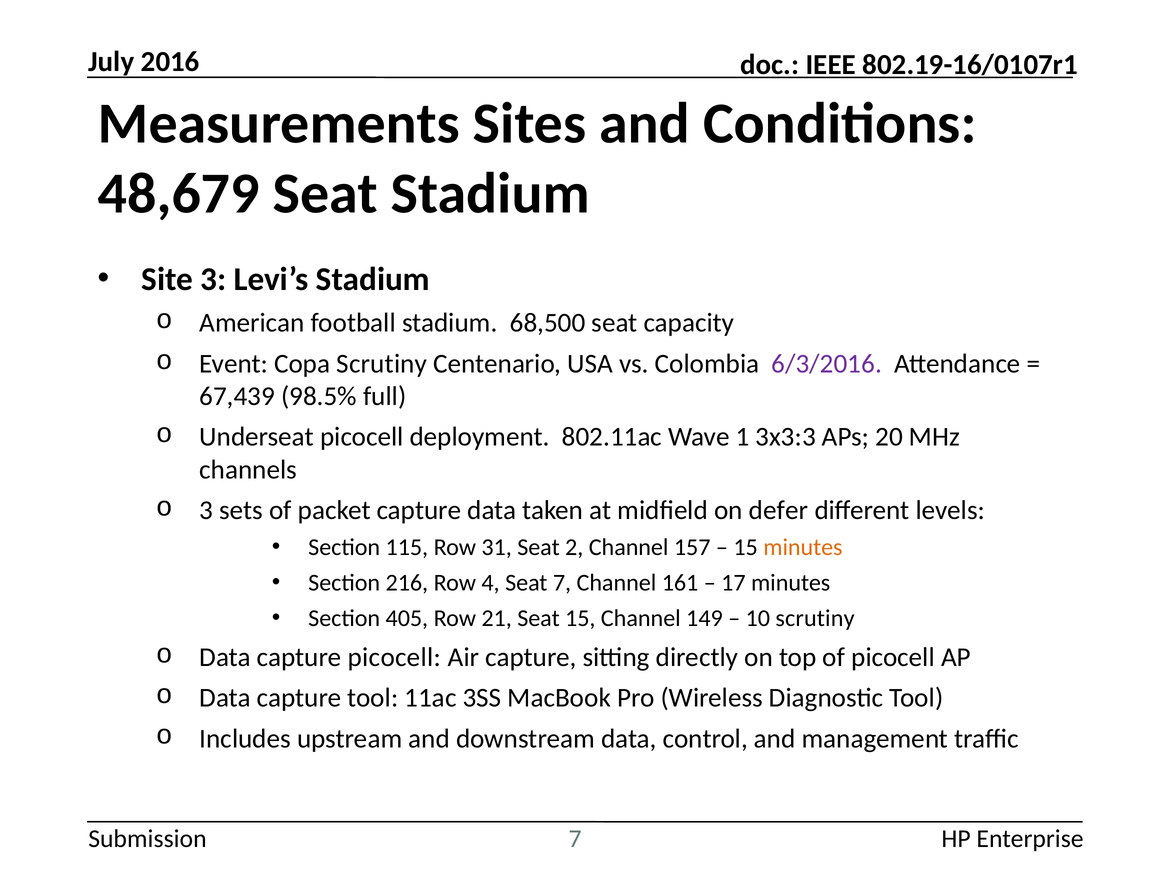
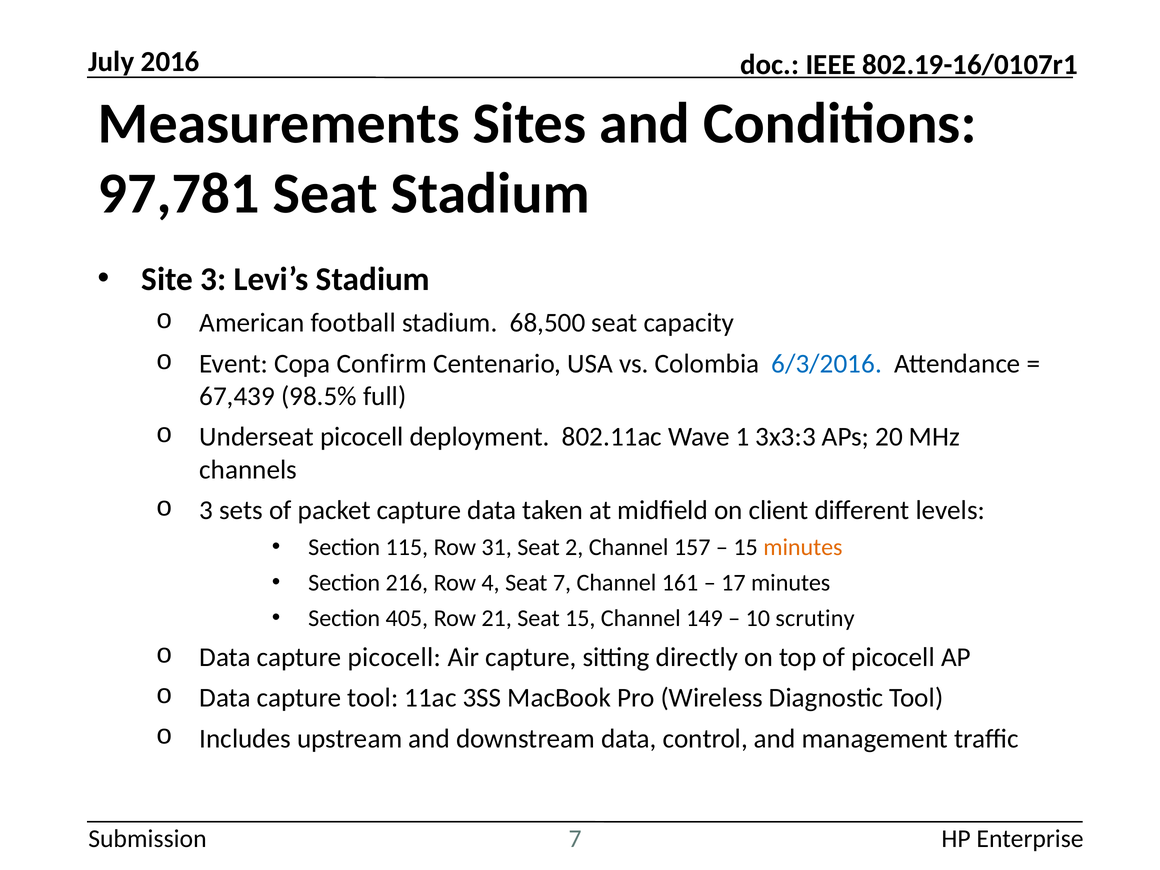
48,679: 48,679 -> 97,781 (179, 193)
Copa Scrutiny: Scrutiny -> Confirm (382, 364)
6/3/2016 colour: purple -> blue (827, 364)
defer: defer -> client (779, 510)
